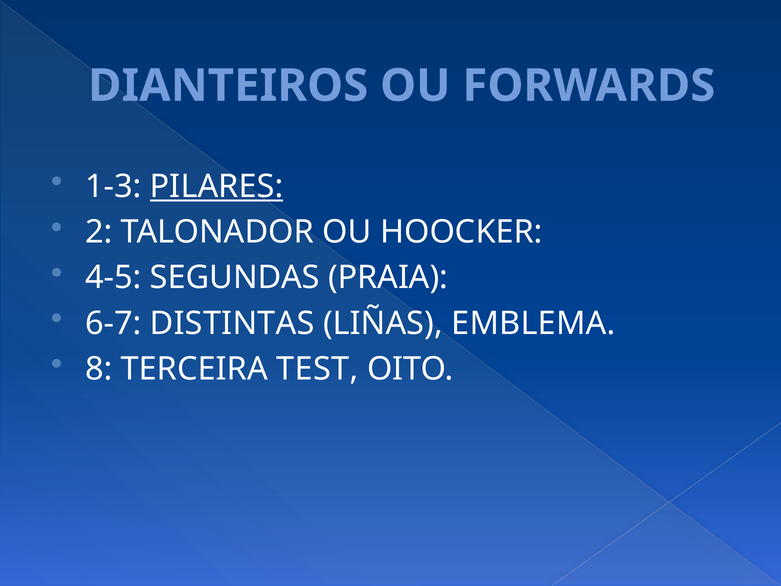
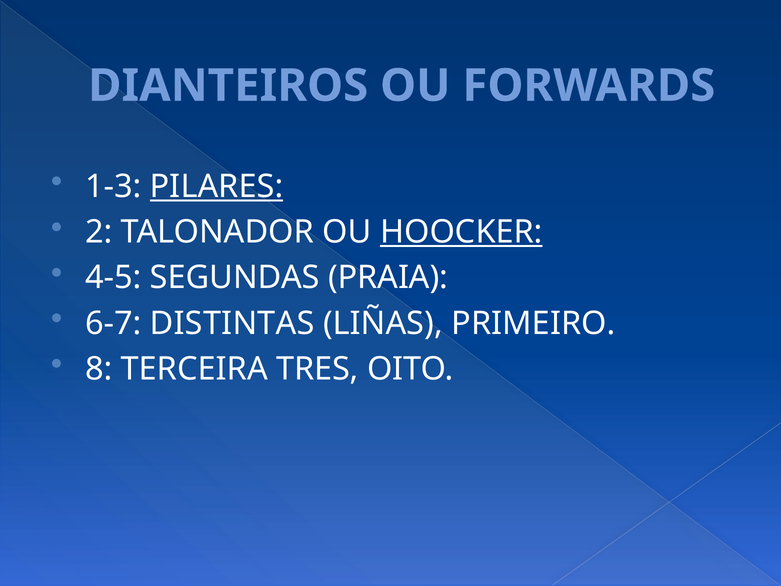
HOOCKER underline: none -> present (461, 232)
EMBLEMA: EMBLEMA -> PRIMEIRO (533, 323)
TEST: TEST -> TRES (317, 369)
